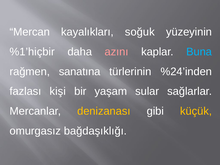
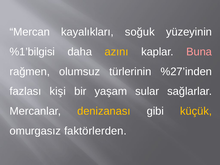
%1’hiçbir: %1’hiçbir -> %1’bilgisi (32, 52)
azını colour: pink -> yellow (117, 52)
Buna colour: light blue -> pink (199, 52)
sanatına: sanatına -> olumsuz (80, 72)
%24’inden: %24’inden -> %27’inden (186, 72)
bağdaşıklığı: bağdaşıklığı -> faktörlerden (95, 131)
